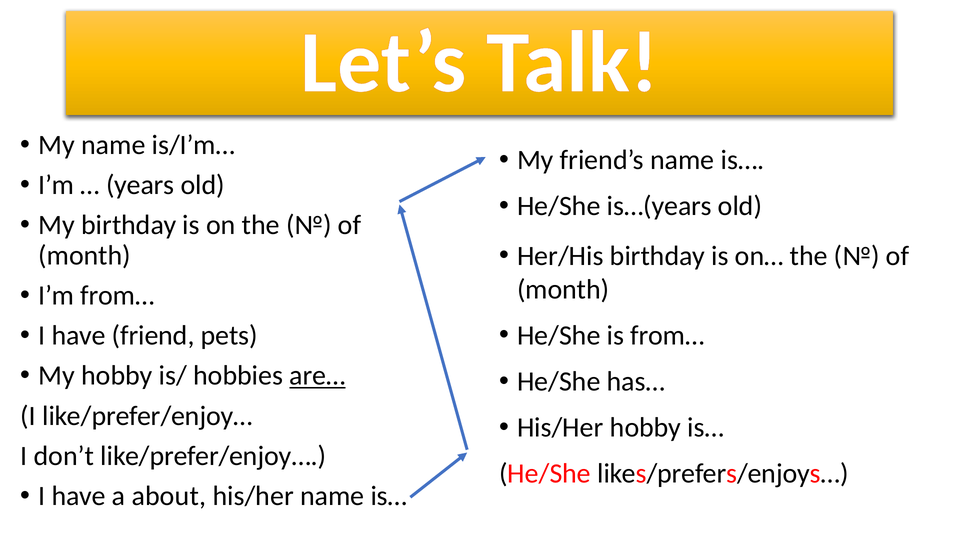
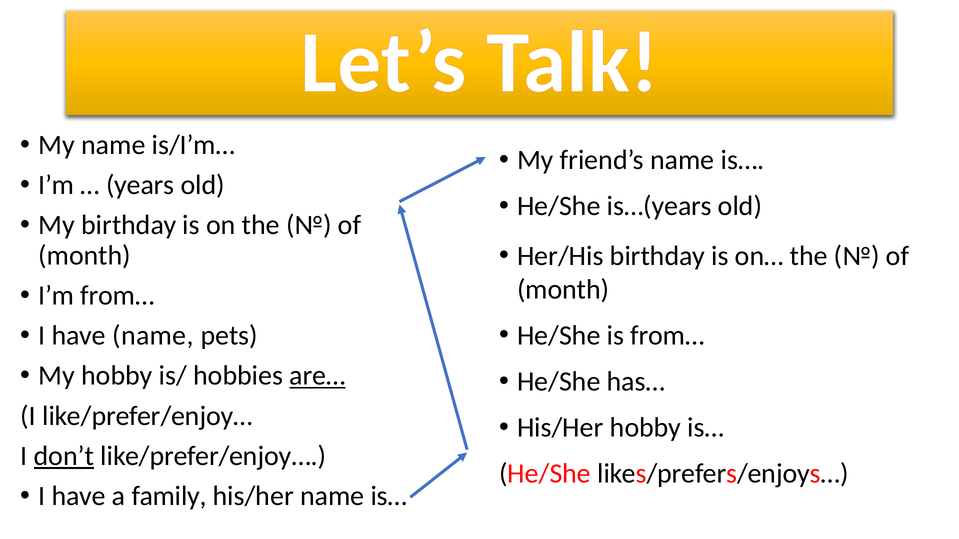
have friend: friend -> name (153, 336)
don’t underline: none -> present (64, 456)
about: about -> family (169, 496)
